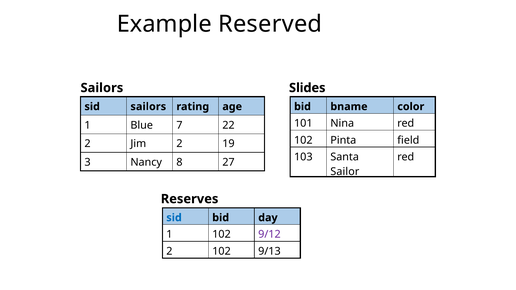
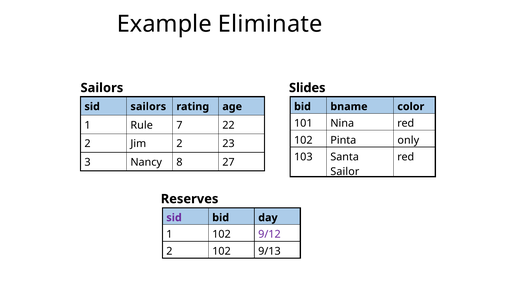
Reserved: Reserved -> Eliminate (270, 24)
Blue: Blue -> Rule (142, 125)
field: field -> only (408, 140)
19: 19 -> 23 (229, 144)
sid colour: blue -> purple (174, 218)
